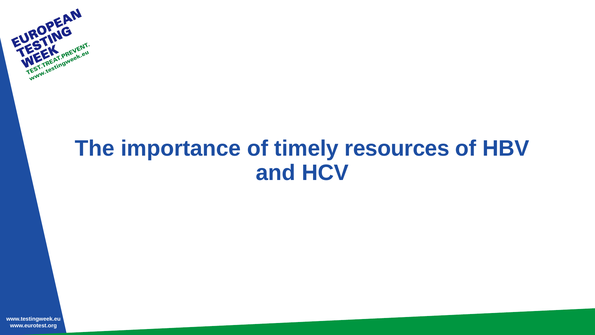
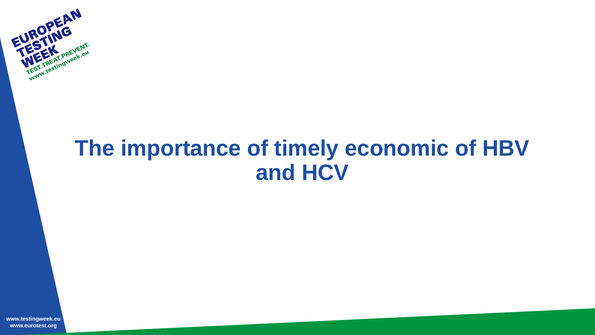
resources: resources -> economic (397, 148)
